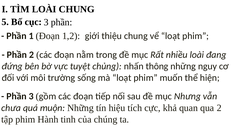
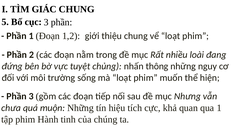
TÌM LOÀI: LOÀI -> GIÁC (44, 9)
qua 2: 2 -> 1 (219, 108)
